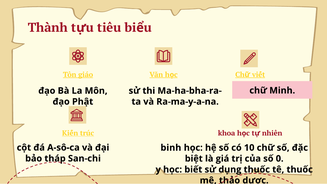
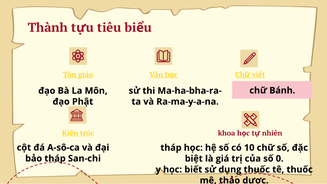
Minh: Minh -> Bánh (282, 90)
binh: binh -> tháp (171, 148)
